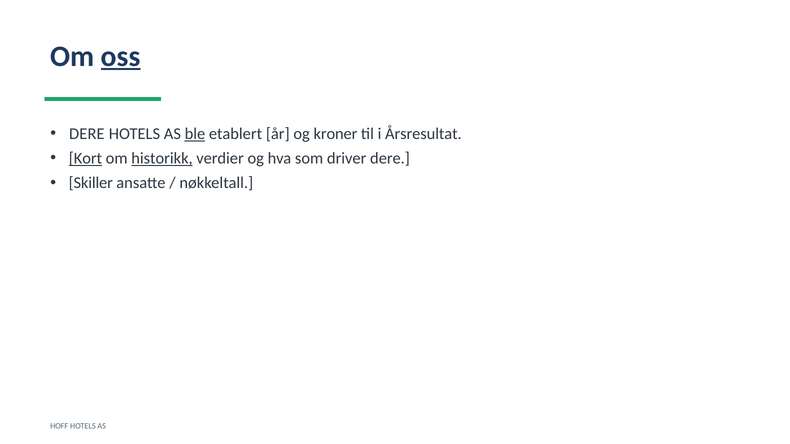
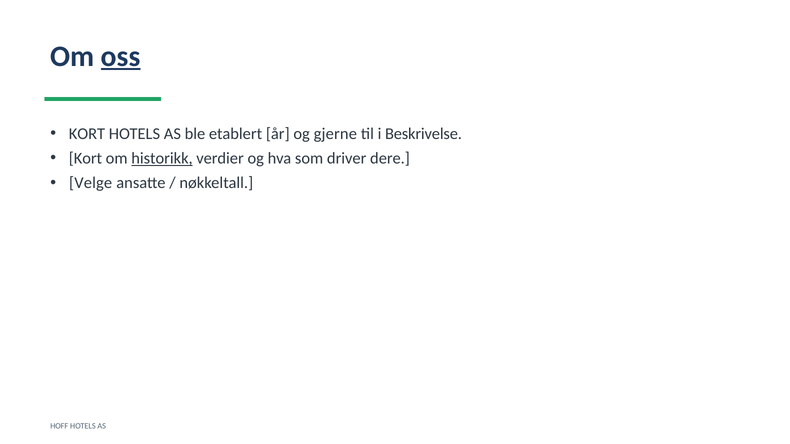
DERE: DERE -> KORT (87, 134)
ble underline: present -> none (195, 134)
kroner: kroner -> gjerne (335, 134)
Årsresultat: Årsresultat -> Beskrivelse (423, 134)
Kort underline: present -> none (85, 159)
Skiller: Skiller -> Velge (91, 183)
